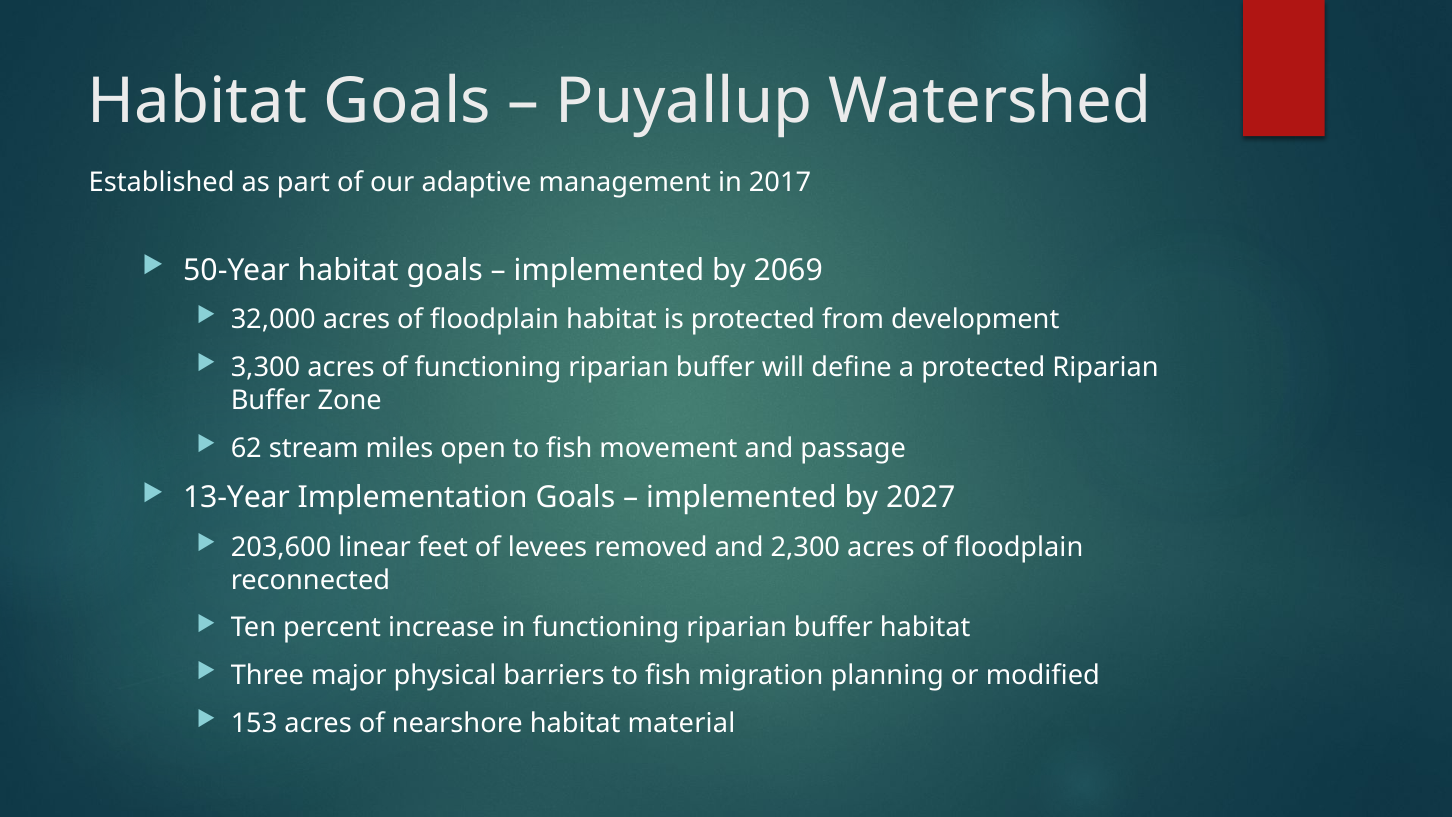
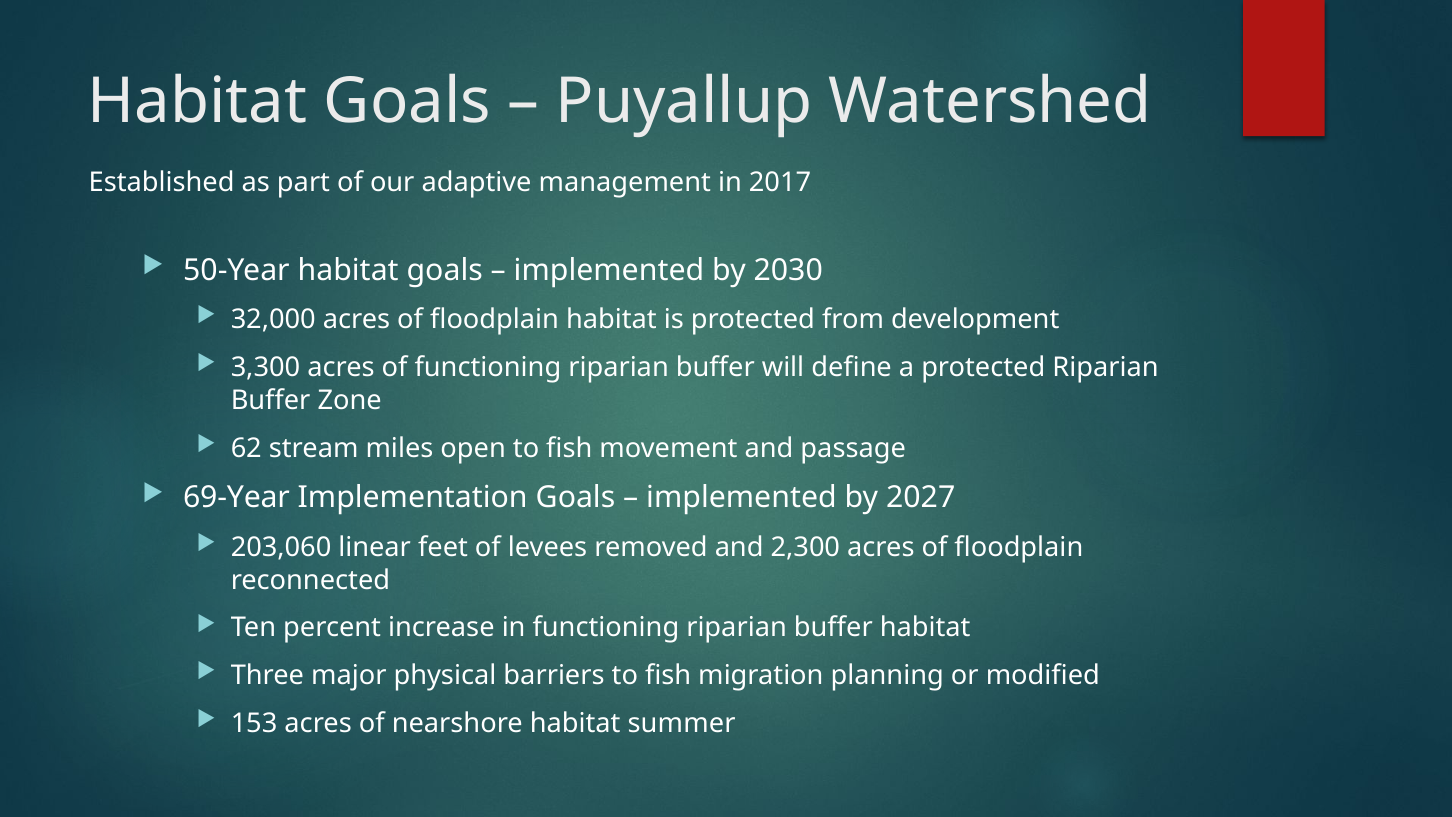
2069: 2069 -> 2030 (788, 270)
13-Year: 13-Year -> 69-Year (237, 498)
203,600: 203,600 -> 203,060 (281, 547)
material: material -> summer (682, 723)
